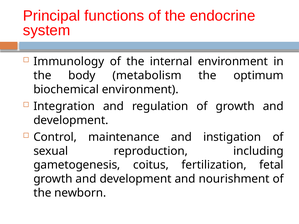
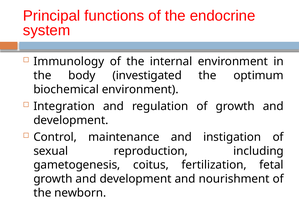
metabolism: metabolism -> investigated (147, 76)
